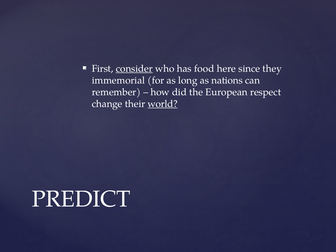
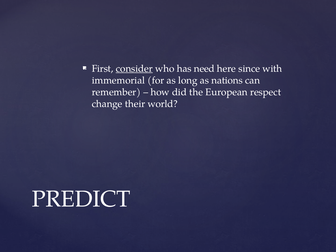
food: food -> need (204, 69)
they: they -> with (272, 69)
world underline: present -> none (163, 104)
